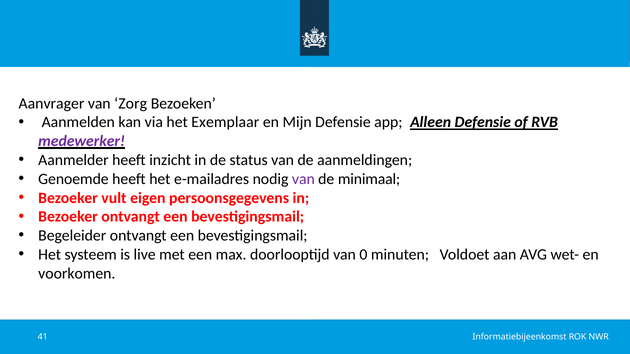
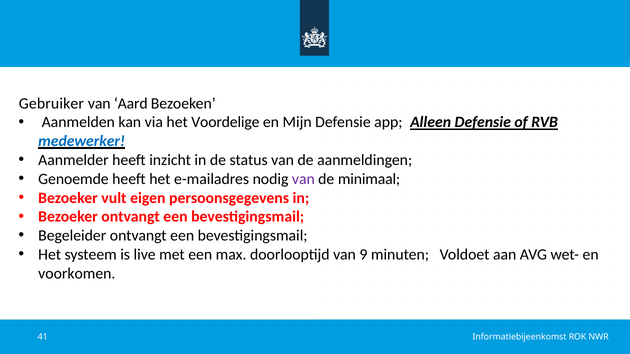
Aanvrager: Aanvrager -> Gebruiker (51, 104)
Zorg: Zorg -> Aard (131, 104)
Exemplaar: Exemplaar -> Voordelige (225, 122)
medewerker colour: purple -> blue (82, 141)
0: 0 -> 9 (363, 255)
